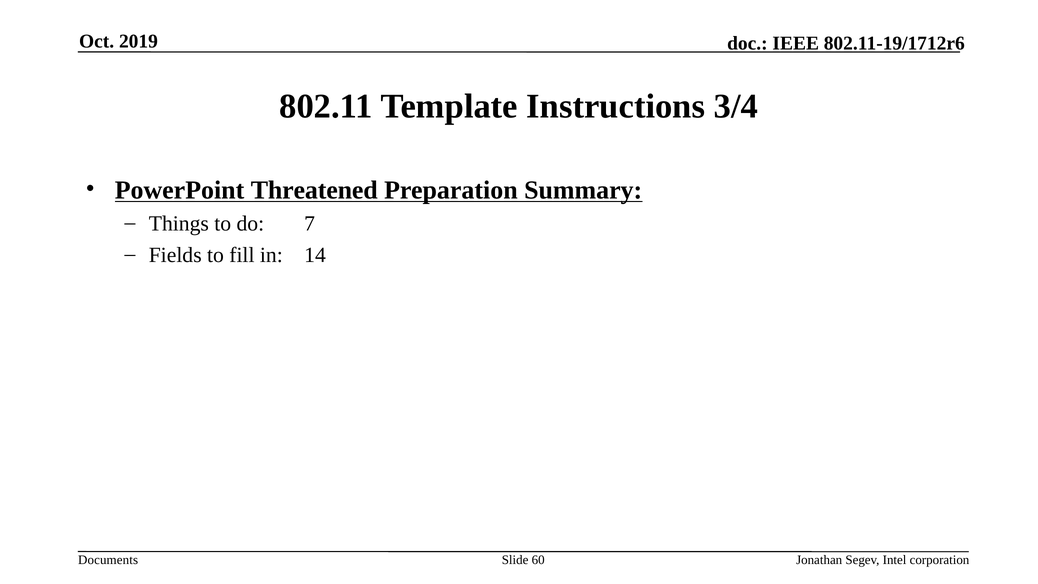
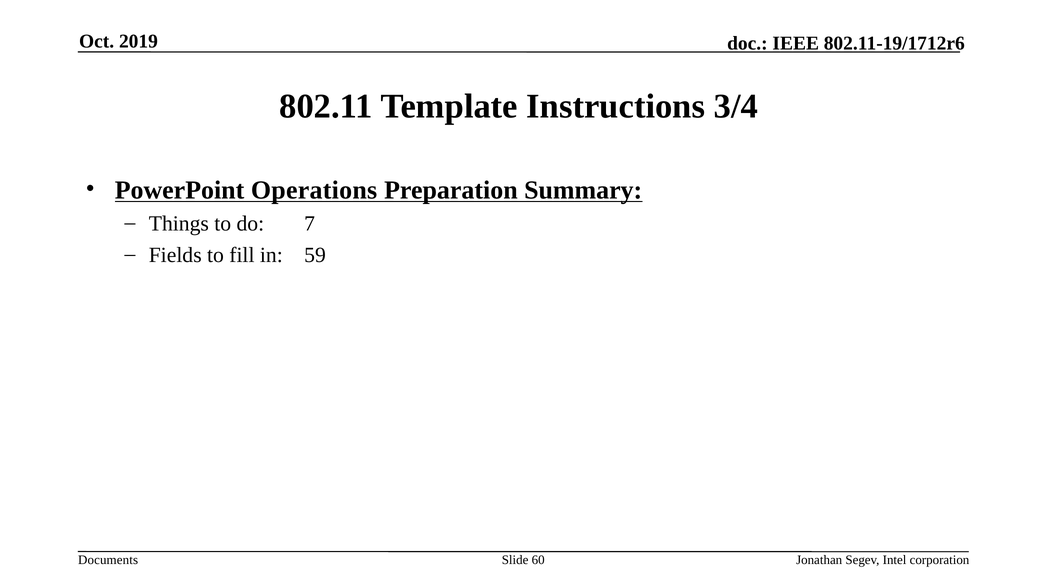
Threatened: Threatened -> Operations (314, 190)
14: 14 -> 59 (315, 255)
